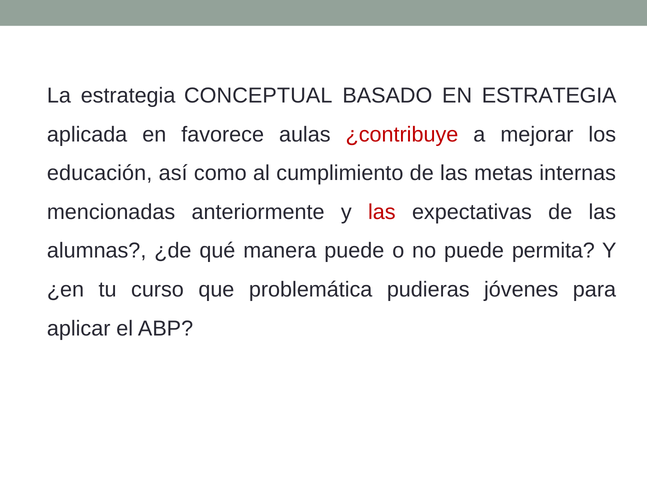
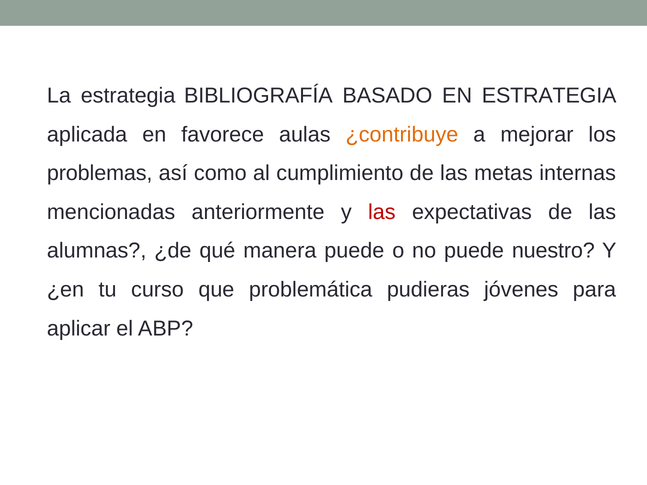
CONCEPTUAL: CONCEPTUAL -> BIBLIOGRAFÍA (258, 96)
¿contribuye colour: red -> orange (402, 135)
educación: educación -> problemas (100, 173)
permita: permita -> nuestro (553, 251)
